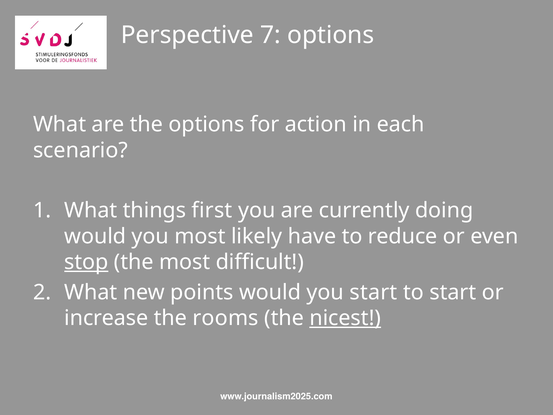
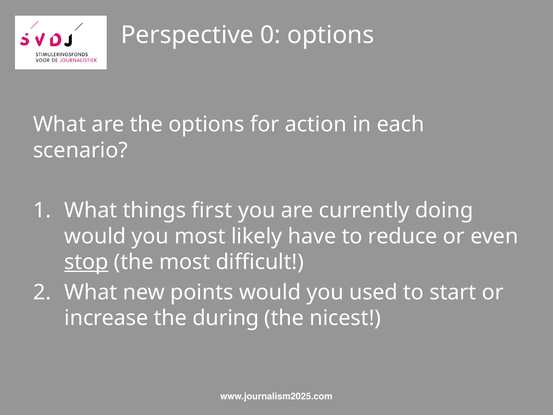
7: 7 -> 0 (270, 35)
you start: start -> used (374, 292)
rooms: rooms -> during (226, 318)
nicest underline: present -> none (345, 318)
